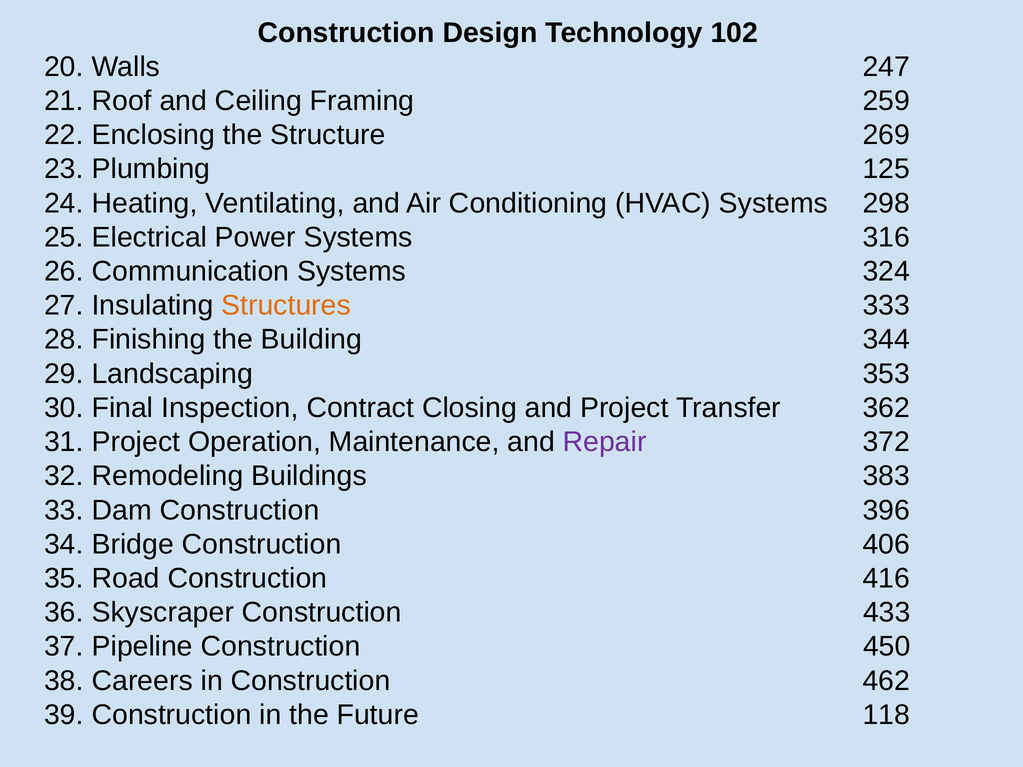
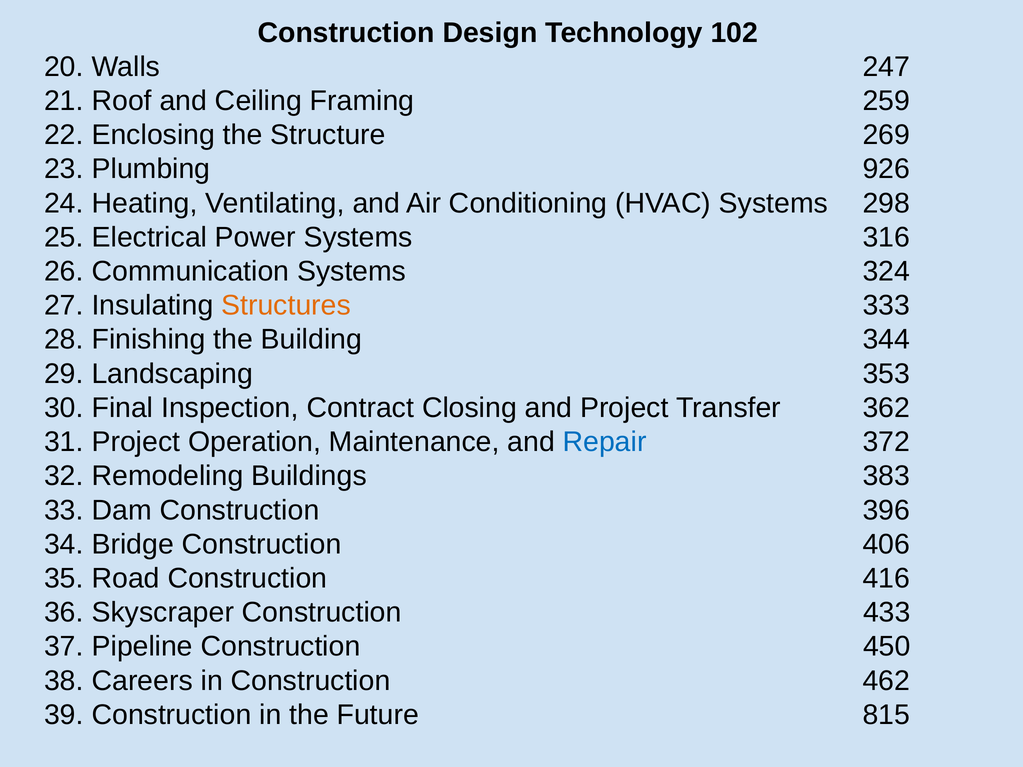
125: 125 -> 926 (886, 169)
Repair colour: purple -> blue (605, 442)
118: 118 -> 815 (886, 715)
